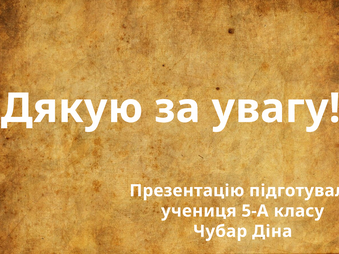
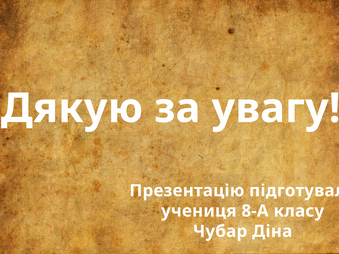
5-А: 5-А -> 8-А (255, 211)
